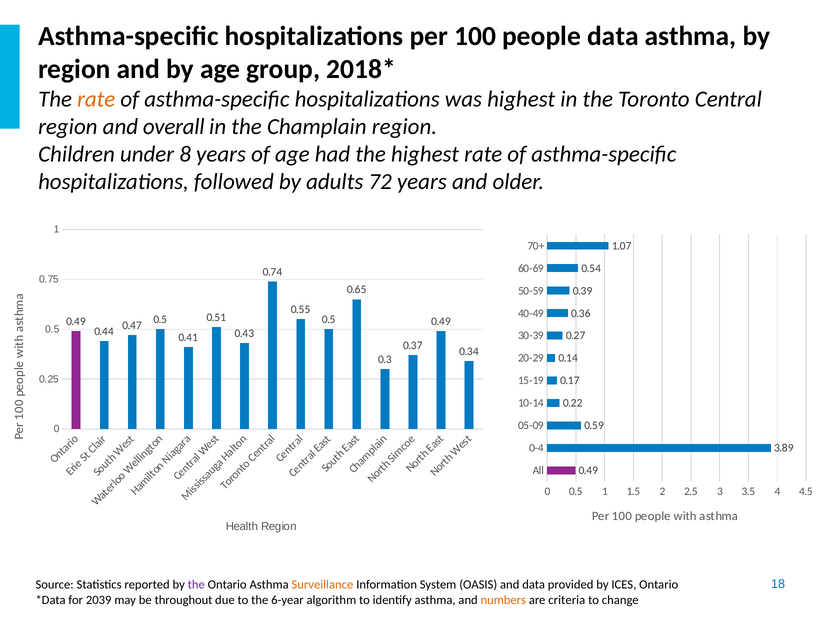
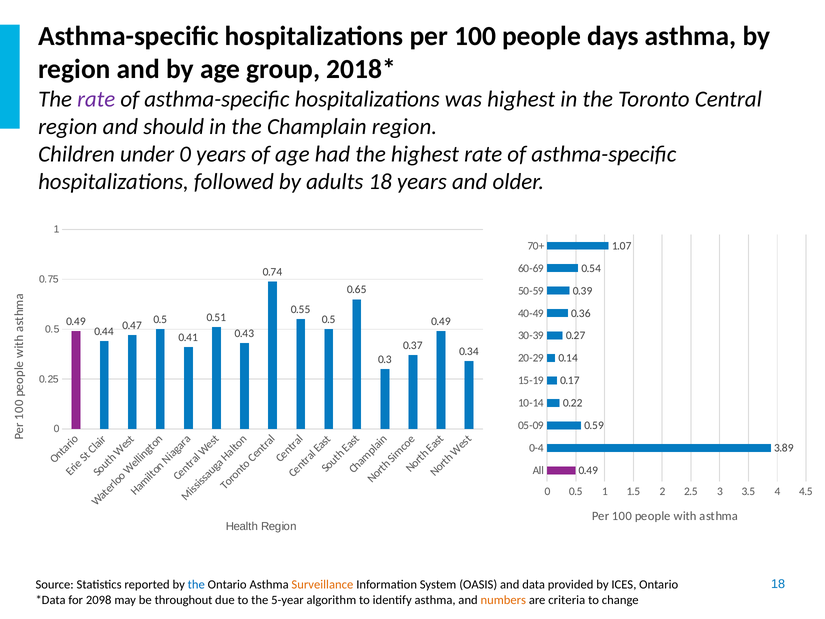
people data: data -> days (613, 36)
rate colour: orange -> purple (96, 99)
overall: overall -> should (174, 127)
under 8: 8 -> 0 (185, 154)
adults 72: 72 -> 18 (380, 182)
the colour: purple -> blue (196, 585)
2039: 2039 -> 2098 (99, 600)
6-year: 6-year -> 5-year (287, 600)
